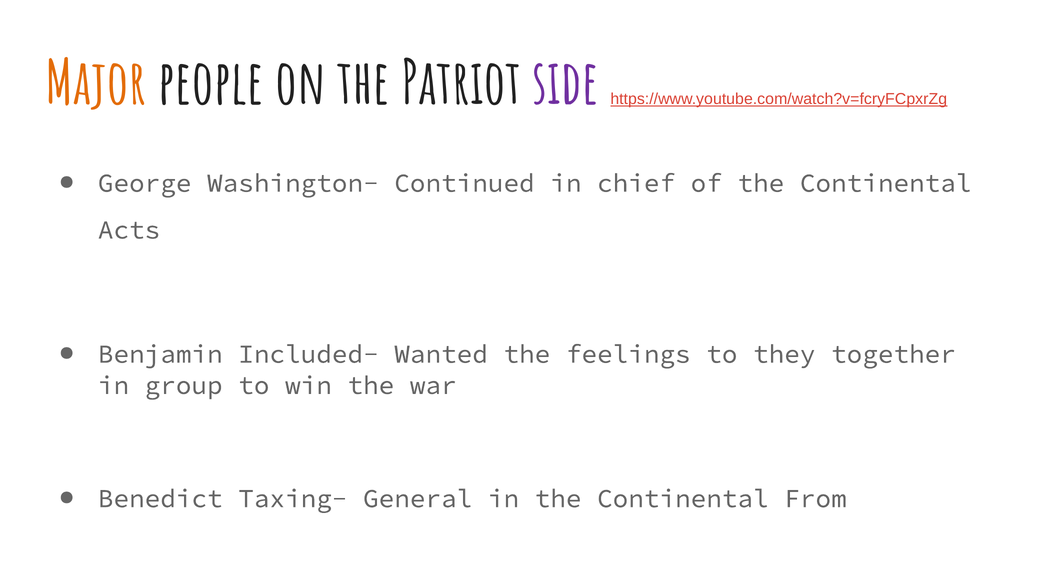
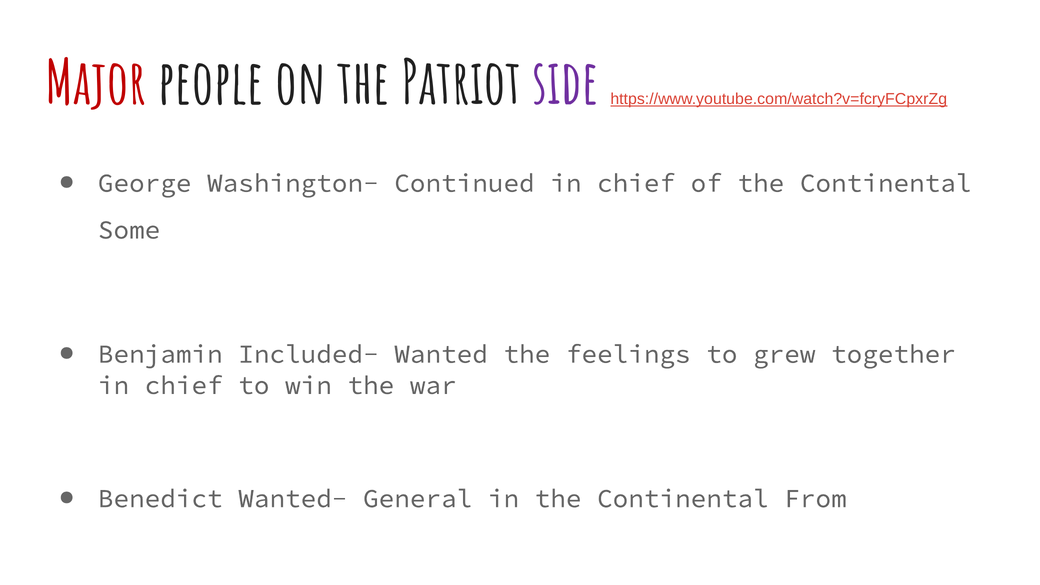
Major colour: orange -> red (96, 84)
Acts: Acts -> Some (129, 230)
they: they -> grew (784, 354)
group: group -> chief (184, 385)
Taxing-: Taxing- -> Wanted- (293, 499)
